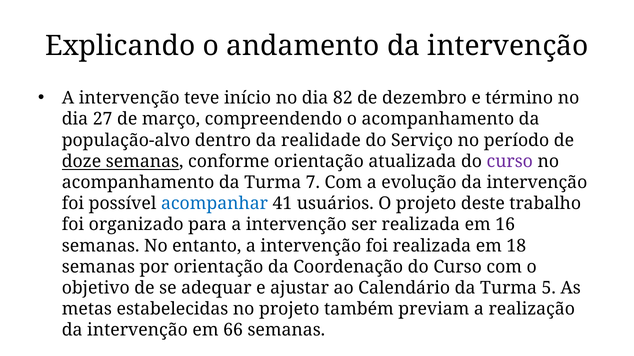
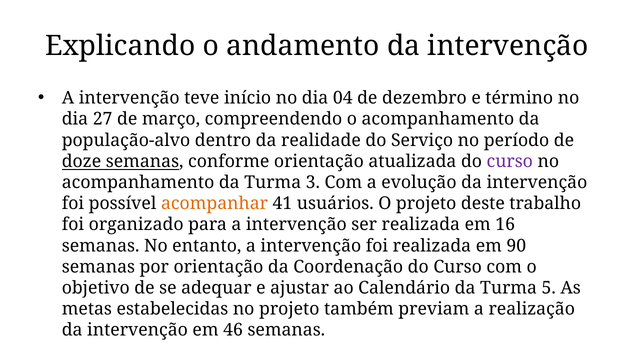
82: 82 -> 04 (343, 98)
7: 7 -> 3 (313, 183)
acompanhar colour: blue -> orange (214, 204)
18: 18 -> 90 (516, 246)
66: 66 -> 46 (233, 331)
